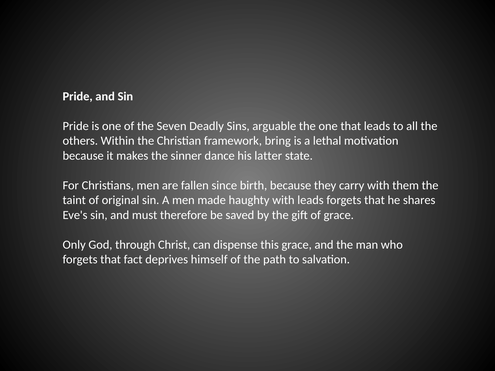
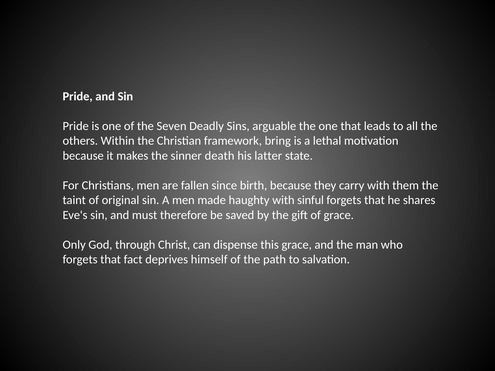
dance: dance -> death (220, 156)
with leads: leads -> sinful (311, 200)
